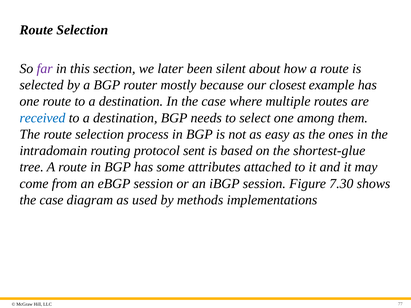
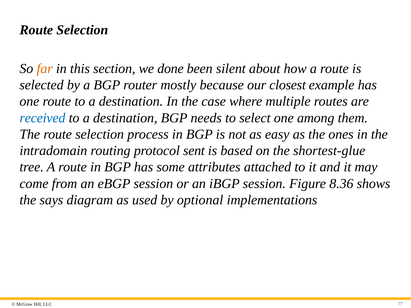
far colour: purple -> orange (45, 69)
later: later -> done (170, 69)
7.30: 7.30 -> 8.36 (341, 184)
case: case -> says (51, 200)
methods: methods -> optional (200, 200)
